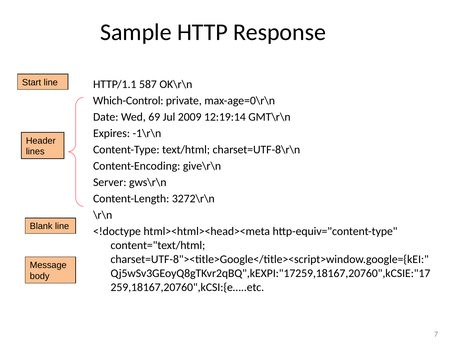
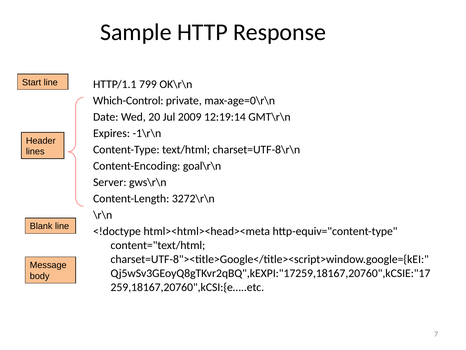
587: 587 -> 799 (148, 84)
69: 69 -> 20 (154, 117)
give\r\n: give\r\n -> goal\r\n (202, 166)
